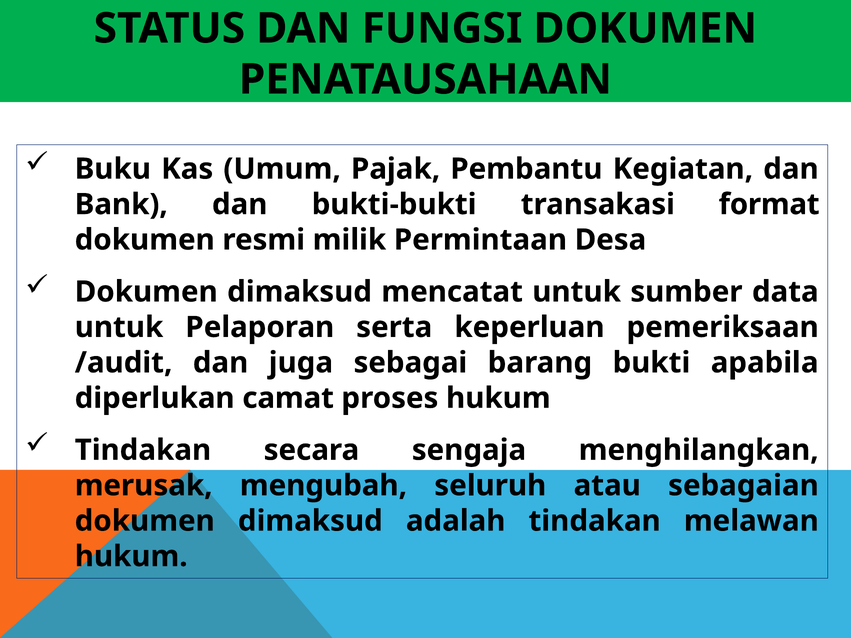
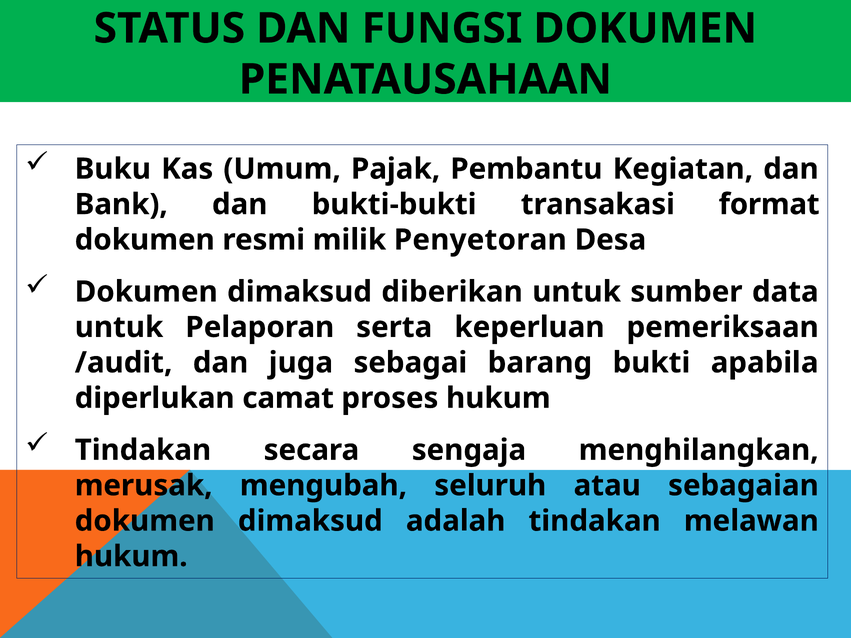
Permintaan: Permintaan -> Penyetoran (480, 240)
mencatat: mencatat -> diberikan (452, 292)
